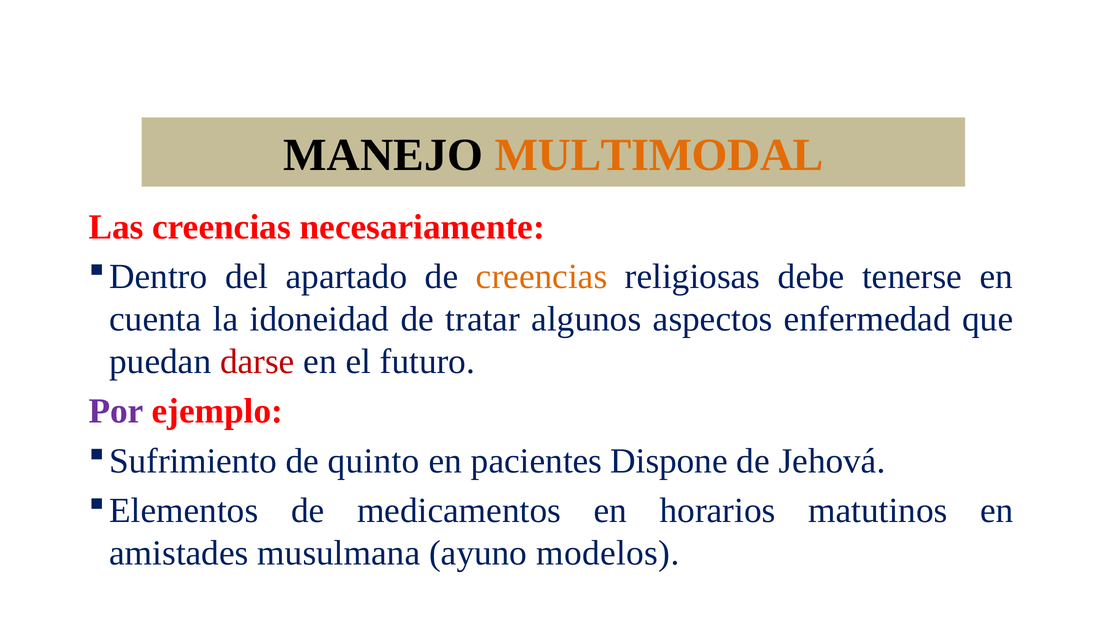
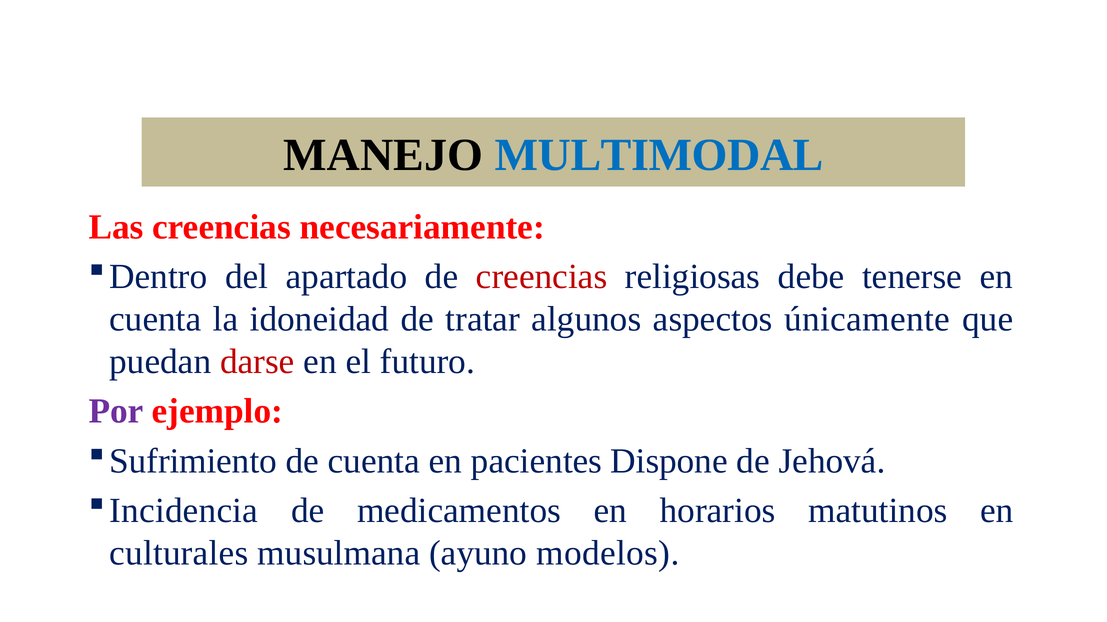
MULTIMODAL colour: orange -> blue (659, 155)
creencias colour: orange -> red (542, 277)
enfermedad: enfermedad -> únicamente (867, 319)
de quinto: quinto -> cuenta (374, 462)
Elementos: Elementos -> Incidencia (184, 511)
amistades: amistades -> culturales (179, 554)
